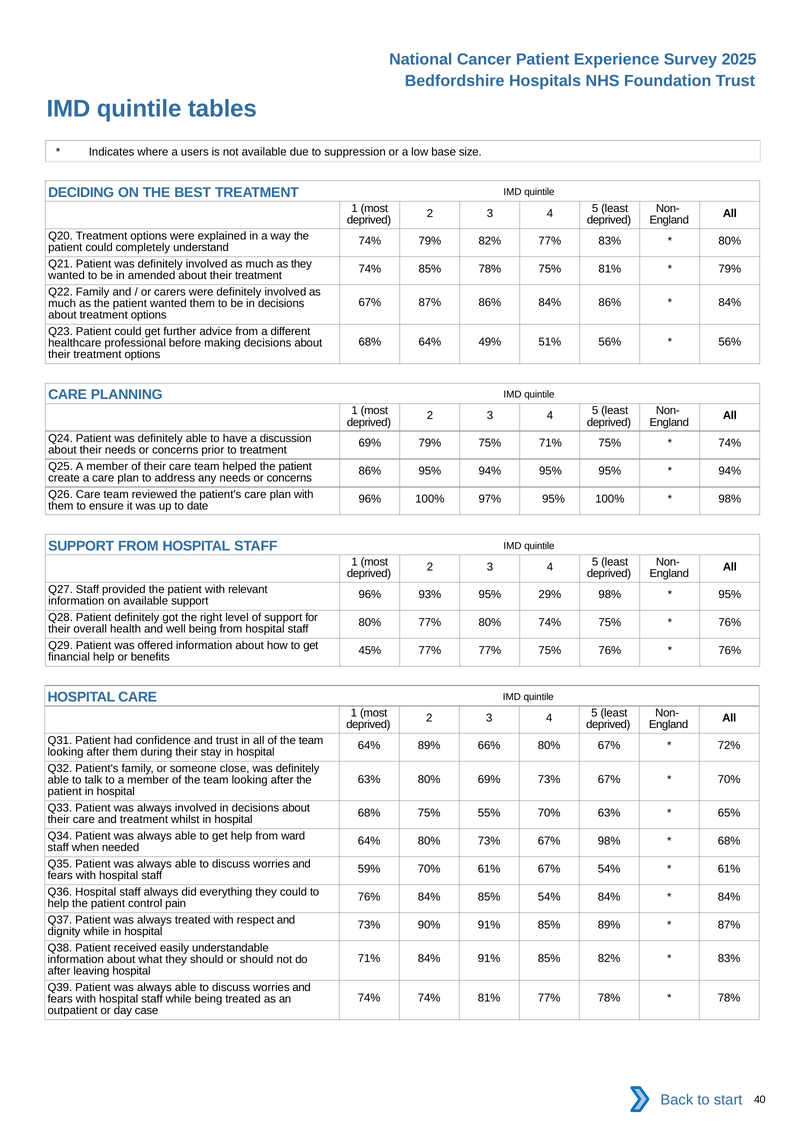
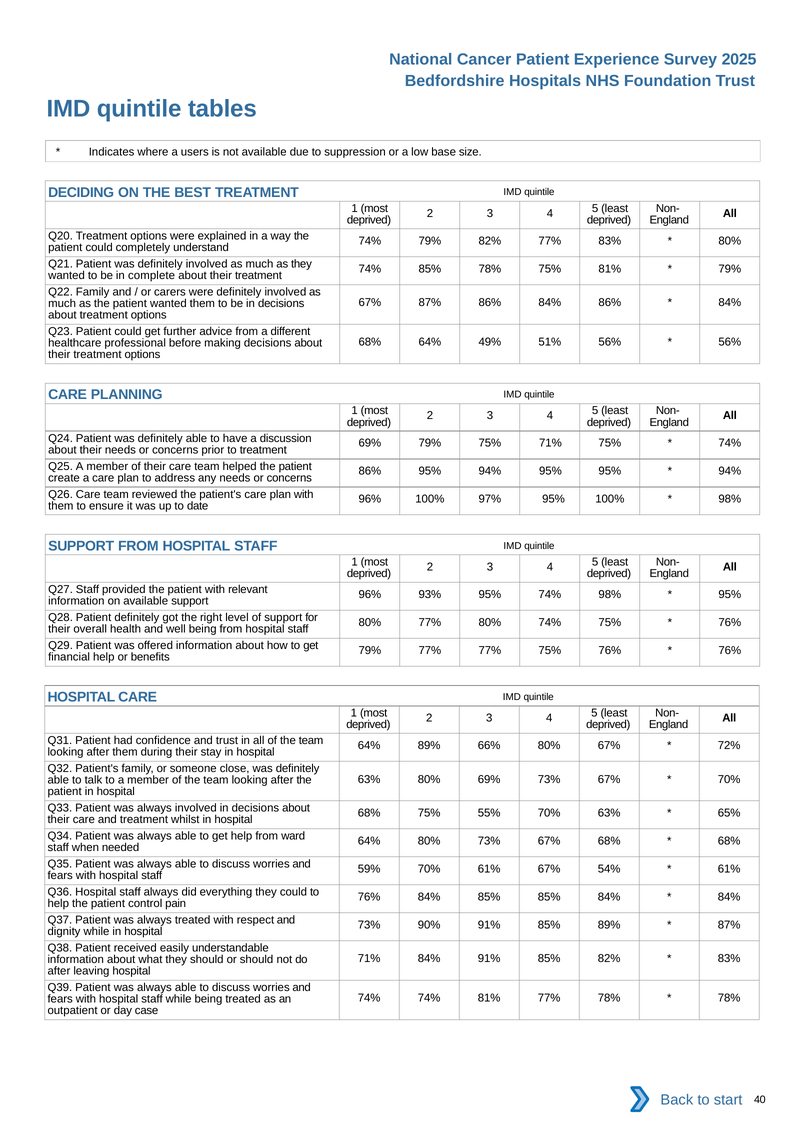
amended: amended -> complete (152, 276)
95% 29%: 29% -> 74% (550, 594)
45%: 45% -> 79% (370, 650)
67% 98%: 98% -> 68% (609, 841)
85% 54%: 54% -> 85% (549, 897)
